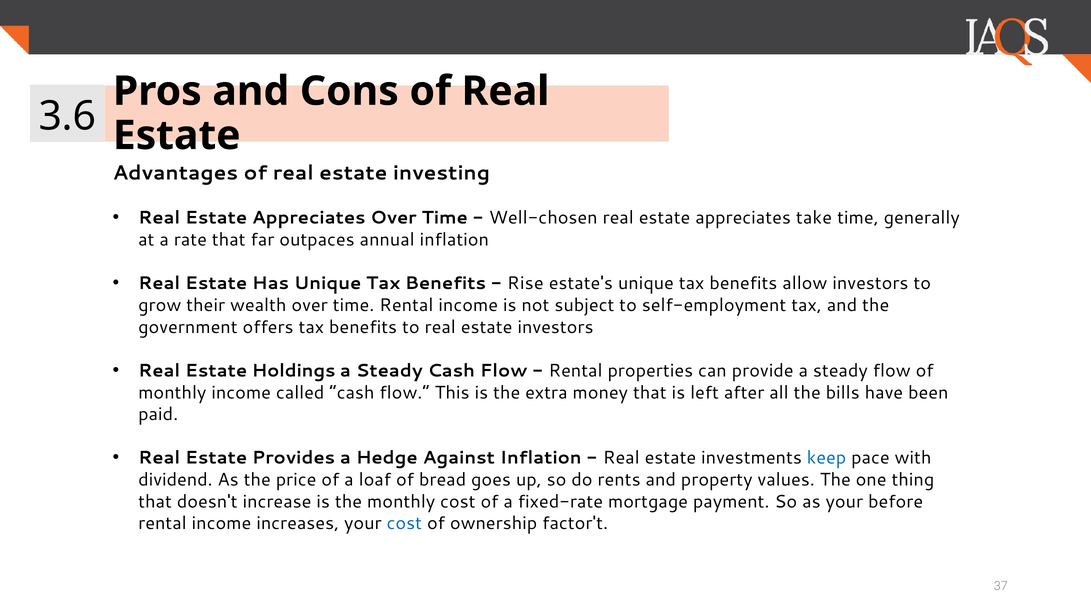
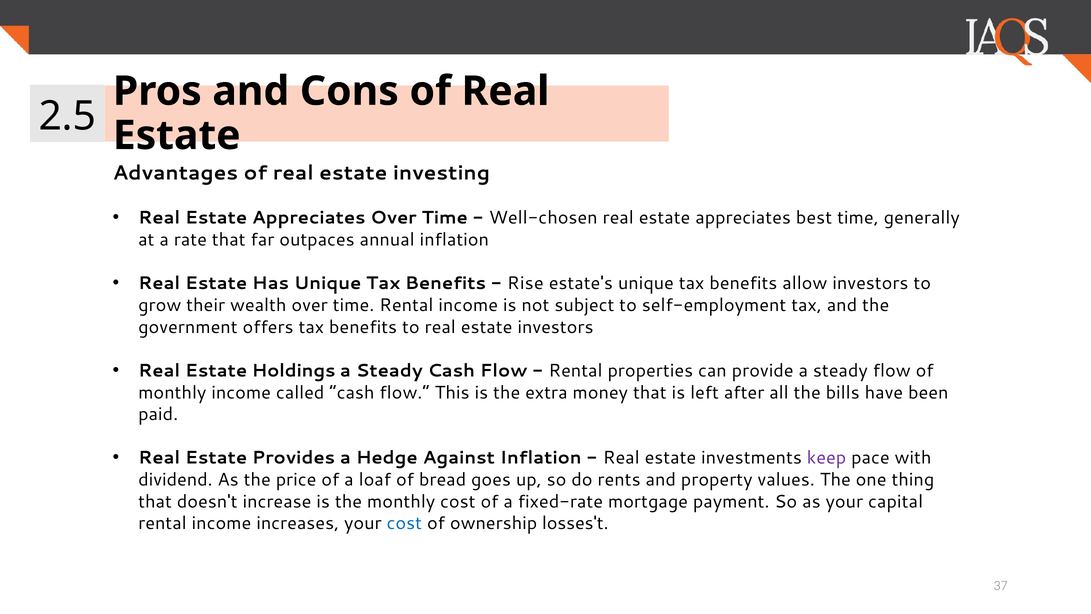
3.6: 3.6 -> 2.5 (67, 116)
take: take -> best (814, 218)
keep colour: blue -> purple (827, 458)
before: before -> capital (896, 501)
factor't: factor't -> losses't (575, 523)
